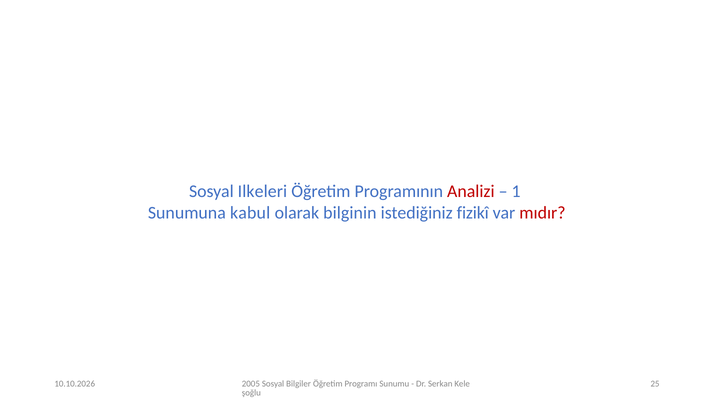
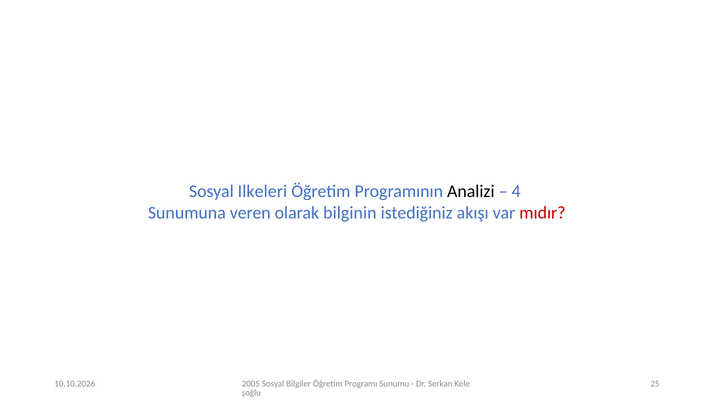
Analizi colour: red -> black (471, 191)
1: 1 -> 4 (516, 191)
kabul: kabul -> veren (250, 213)
fizikî: fizikî -> akışı (473, 213)
